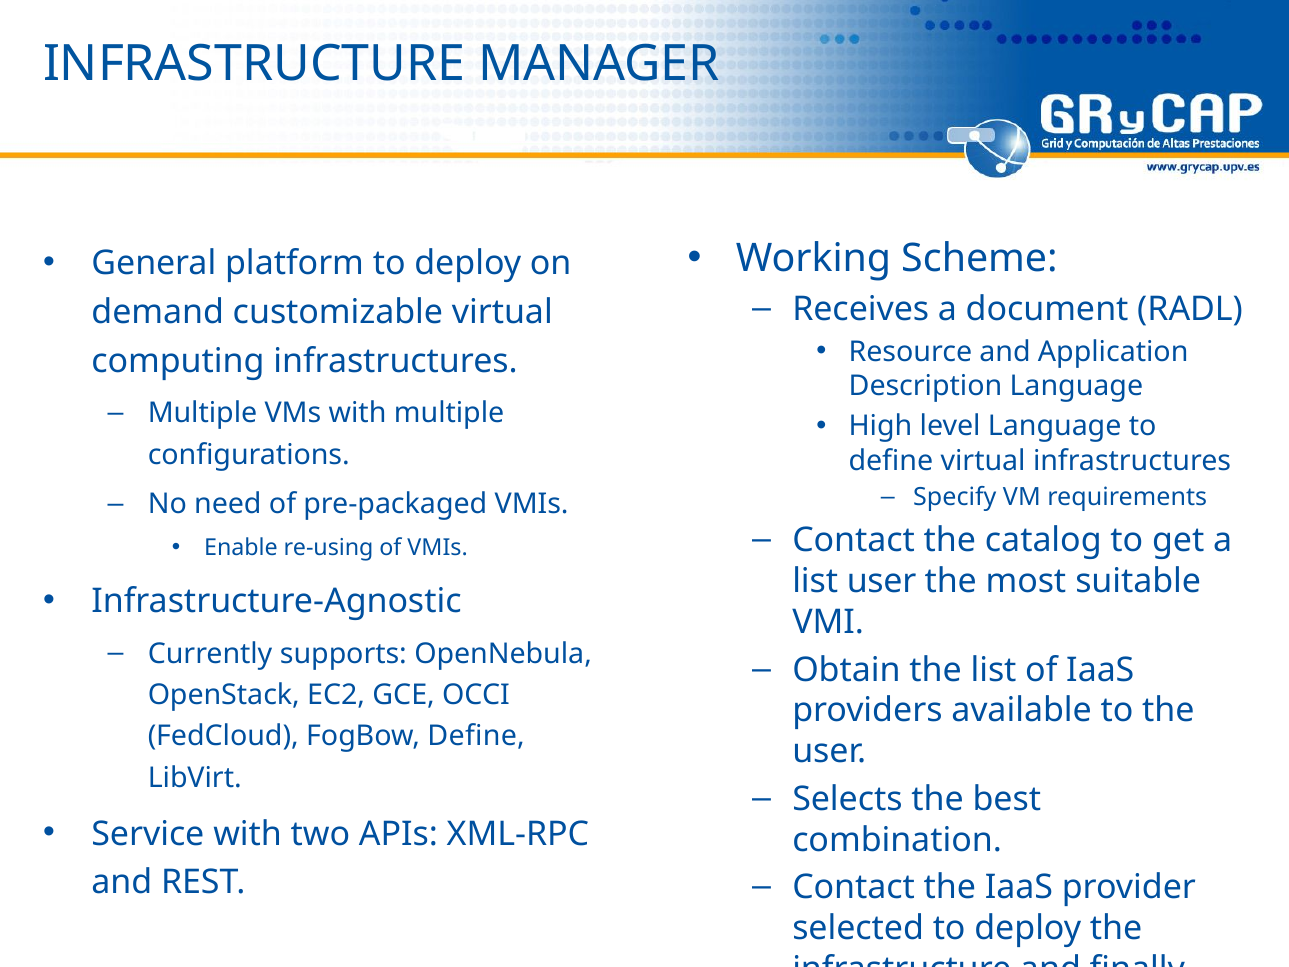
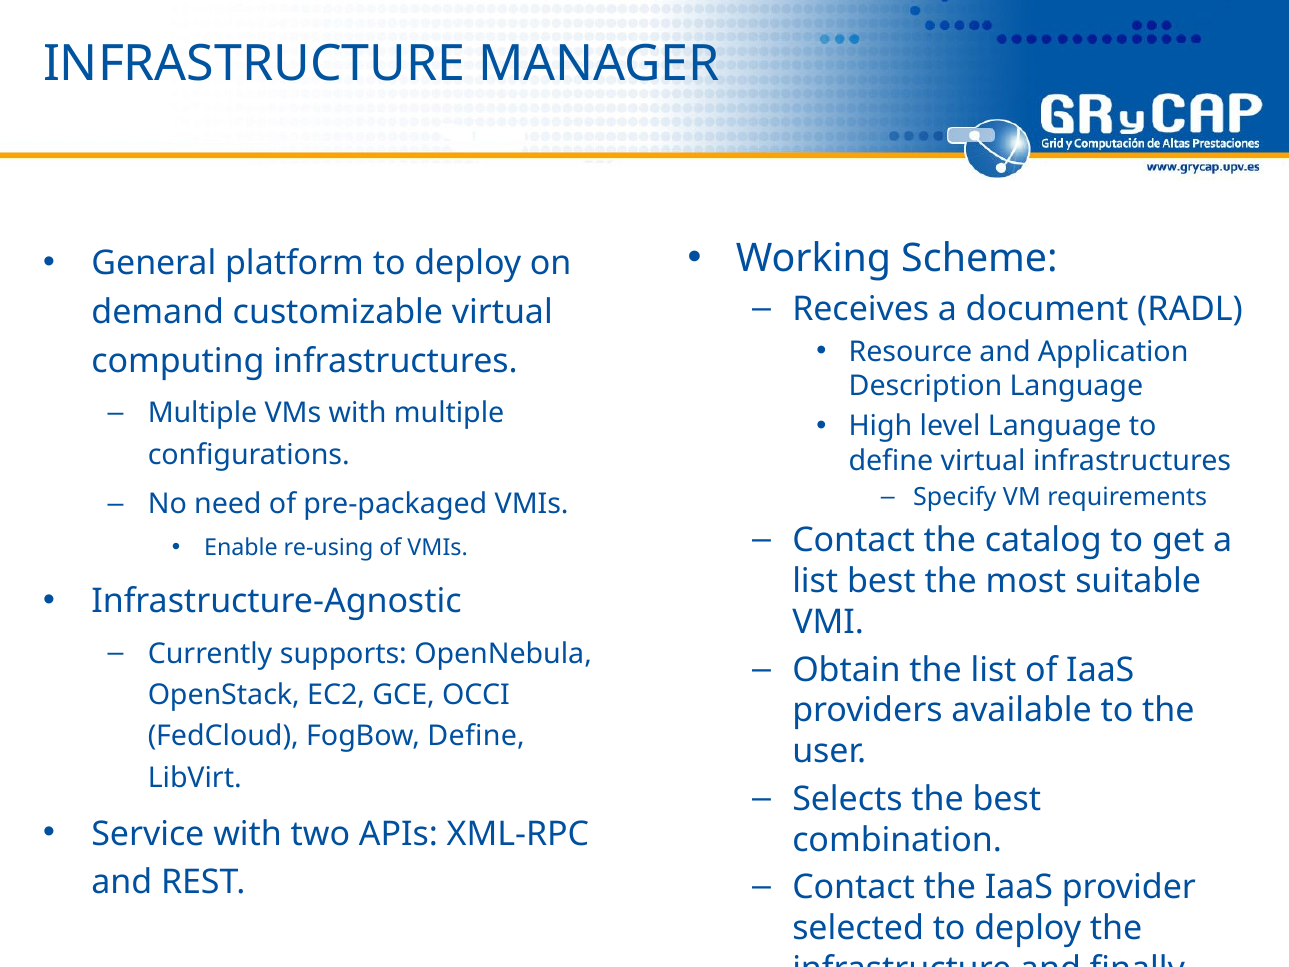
list user: user -> best (881, 581)
